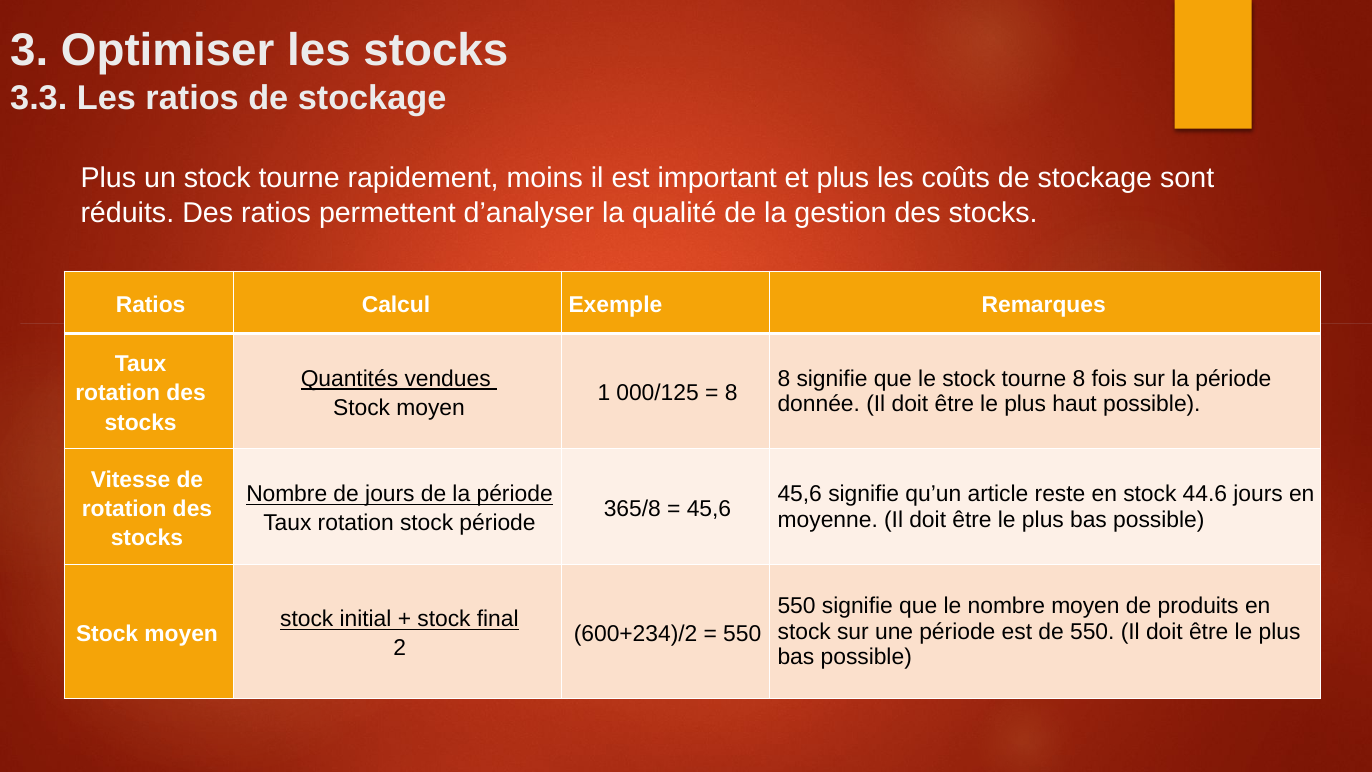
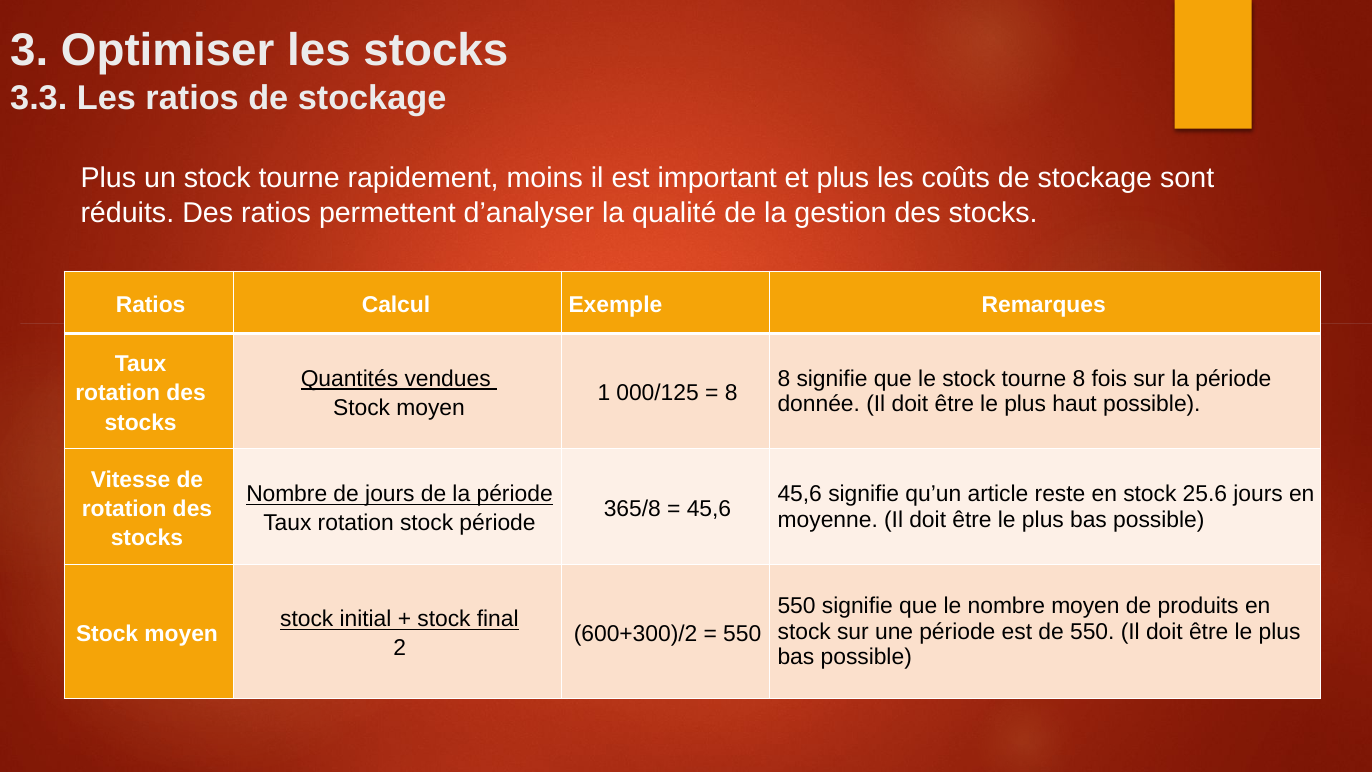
44.6: 44.6 -> 25.6 (1205, 494)
600+234)/2: 600+234)/2 -> 600+300)/2 (636, 634)
